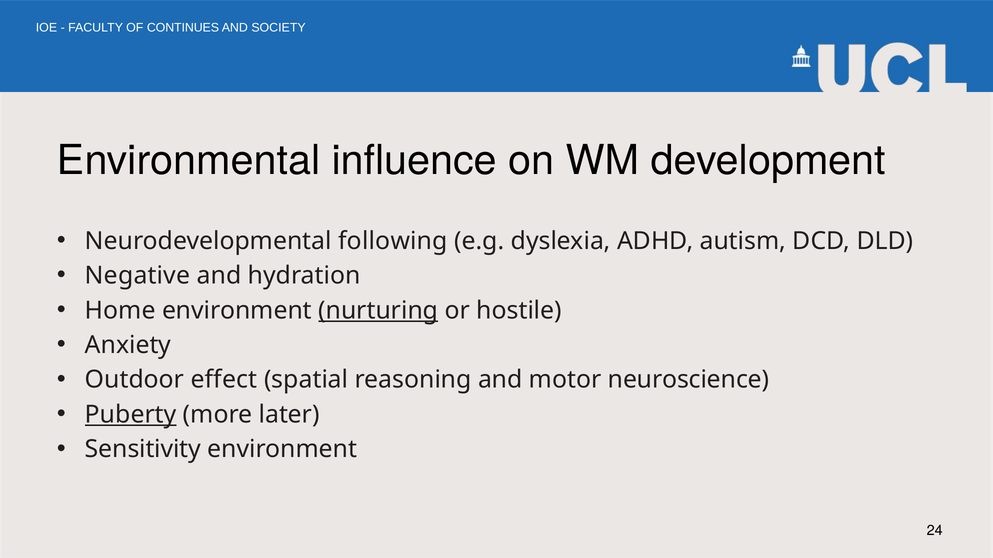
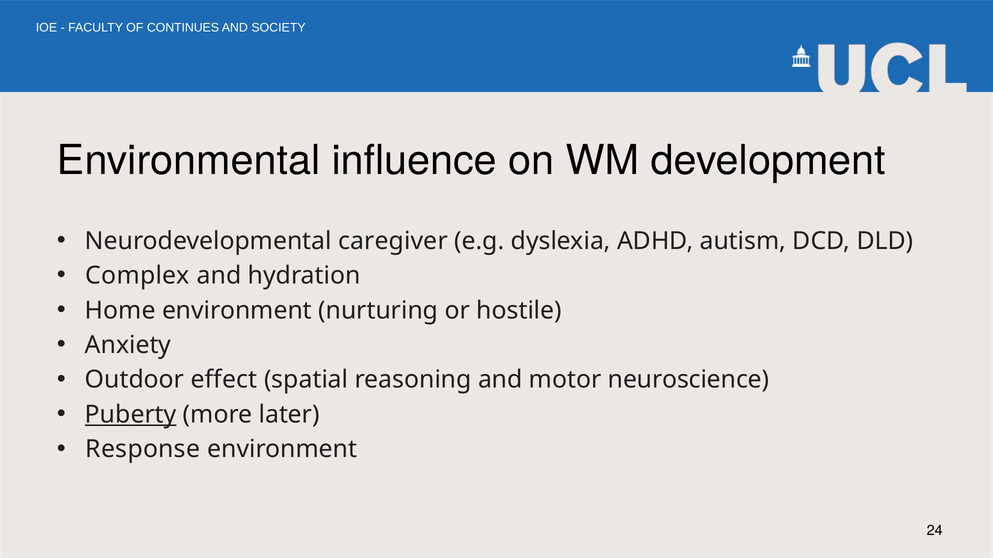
following: following -> caregiver (393, 241)
Negative: Negative -> Complex (137, 276)
nurturing underline: present -> none (378, 311)
Sensitivity: Sensitivity -> Response (143, 450)
